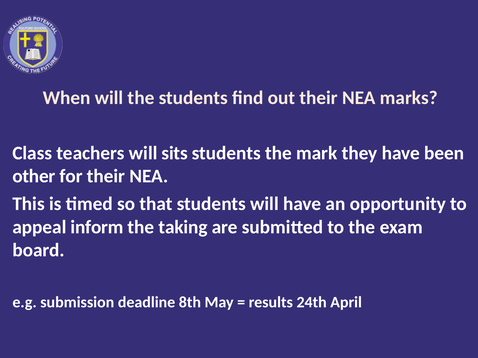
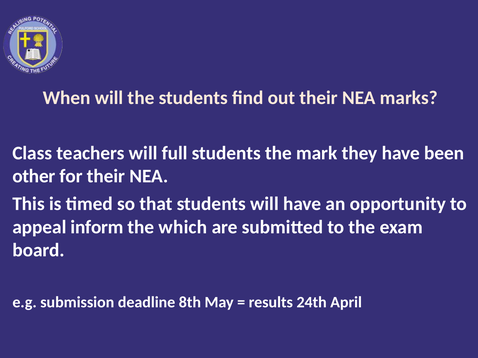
sits: sits -> full (175, 153)
taking: taking -> which (183, 227)
